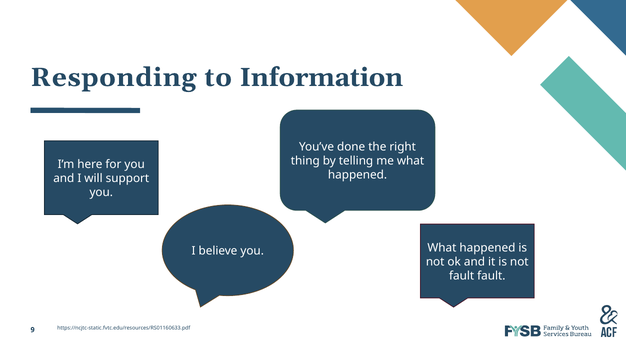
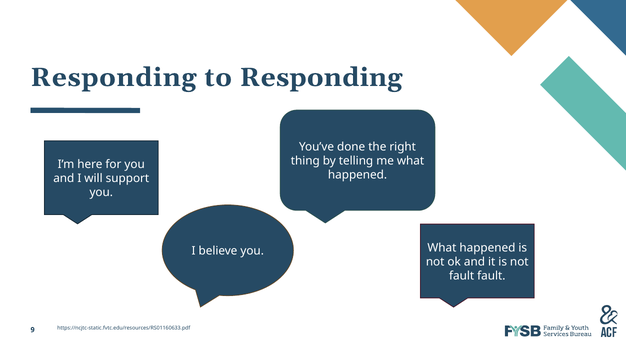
to Information: Information -> Responding (321, 77)
